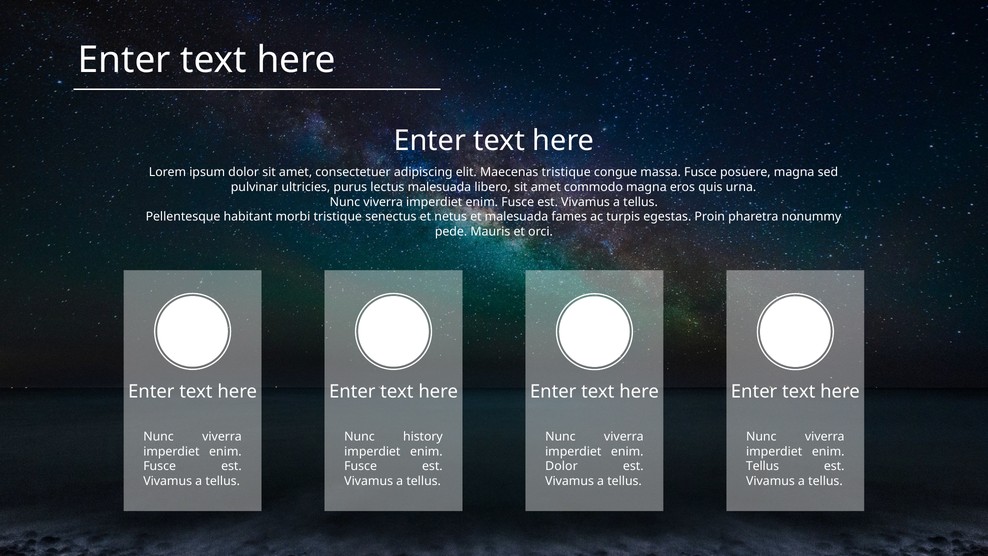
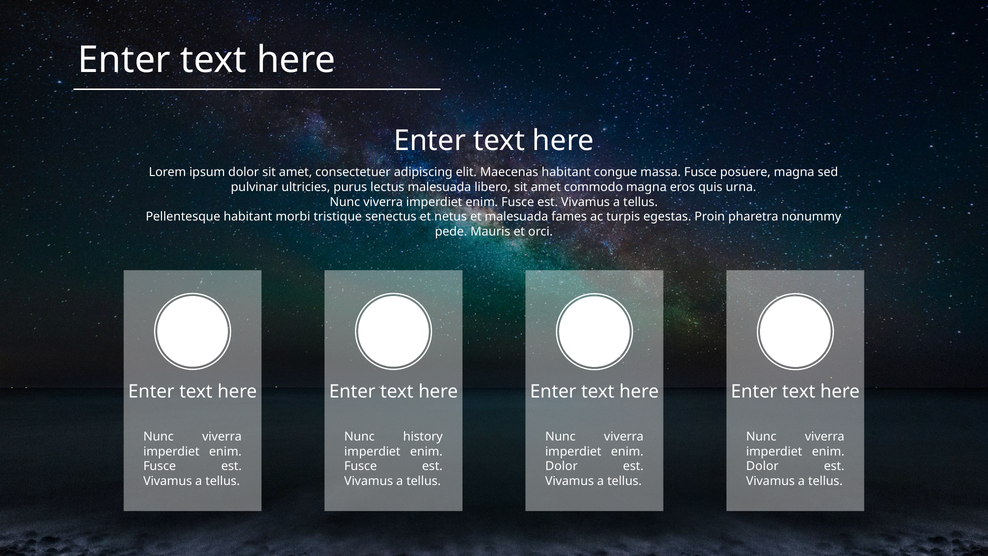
Maecenas tristique: tristique -> habitant (566, 172)
Tellus: Tellus -> Dolor (762, 466)
